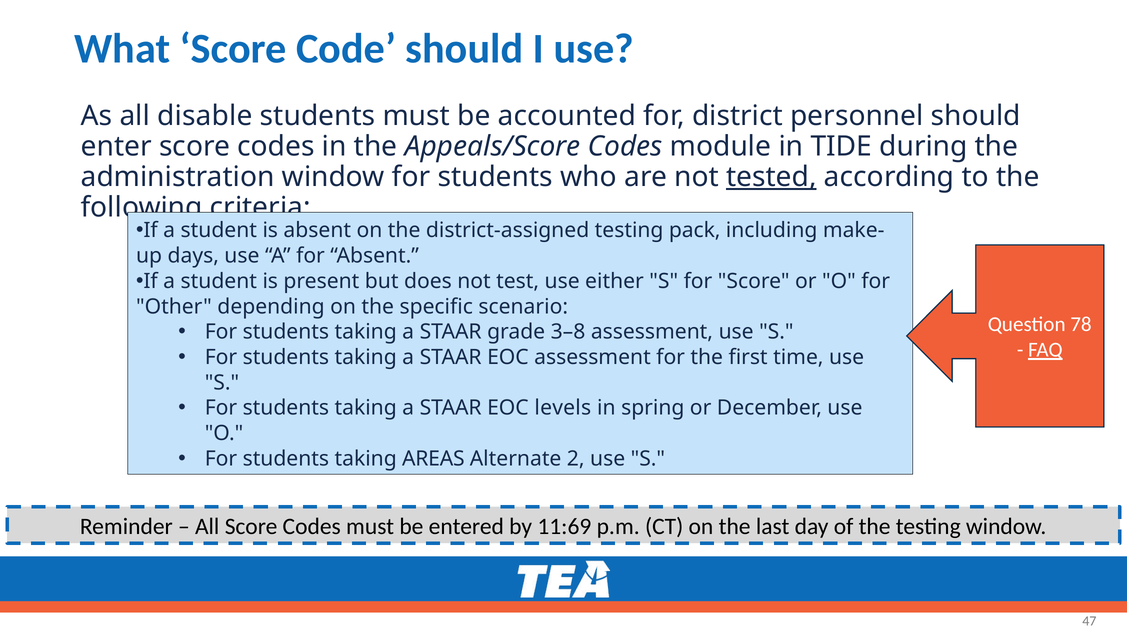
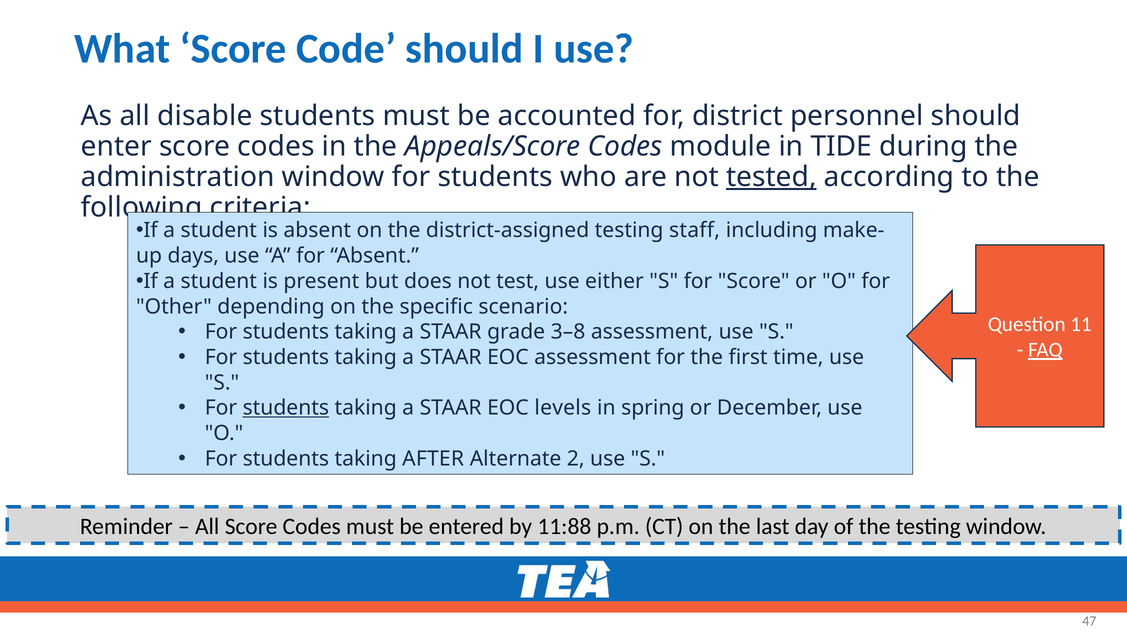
pack: pack -> staff (695, 230)
78: 78 -> 11 (1081, 324)
students underline: none -> present (286, 408)
AREAS: AREAS -> AFTER (433, 459)
11:69: 11:69 -> 11:88 (564, 527)
